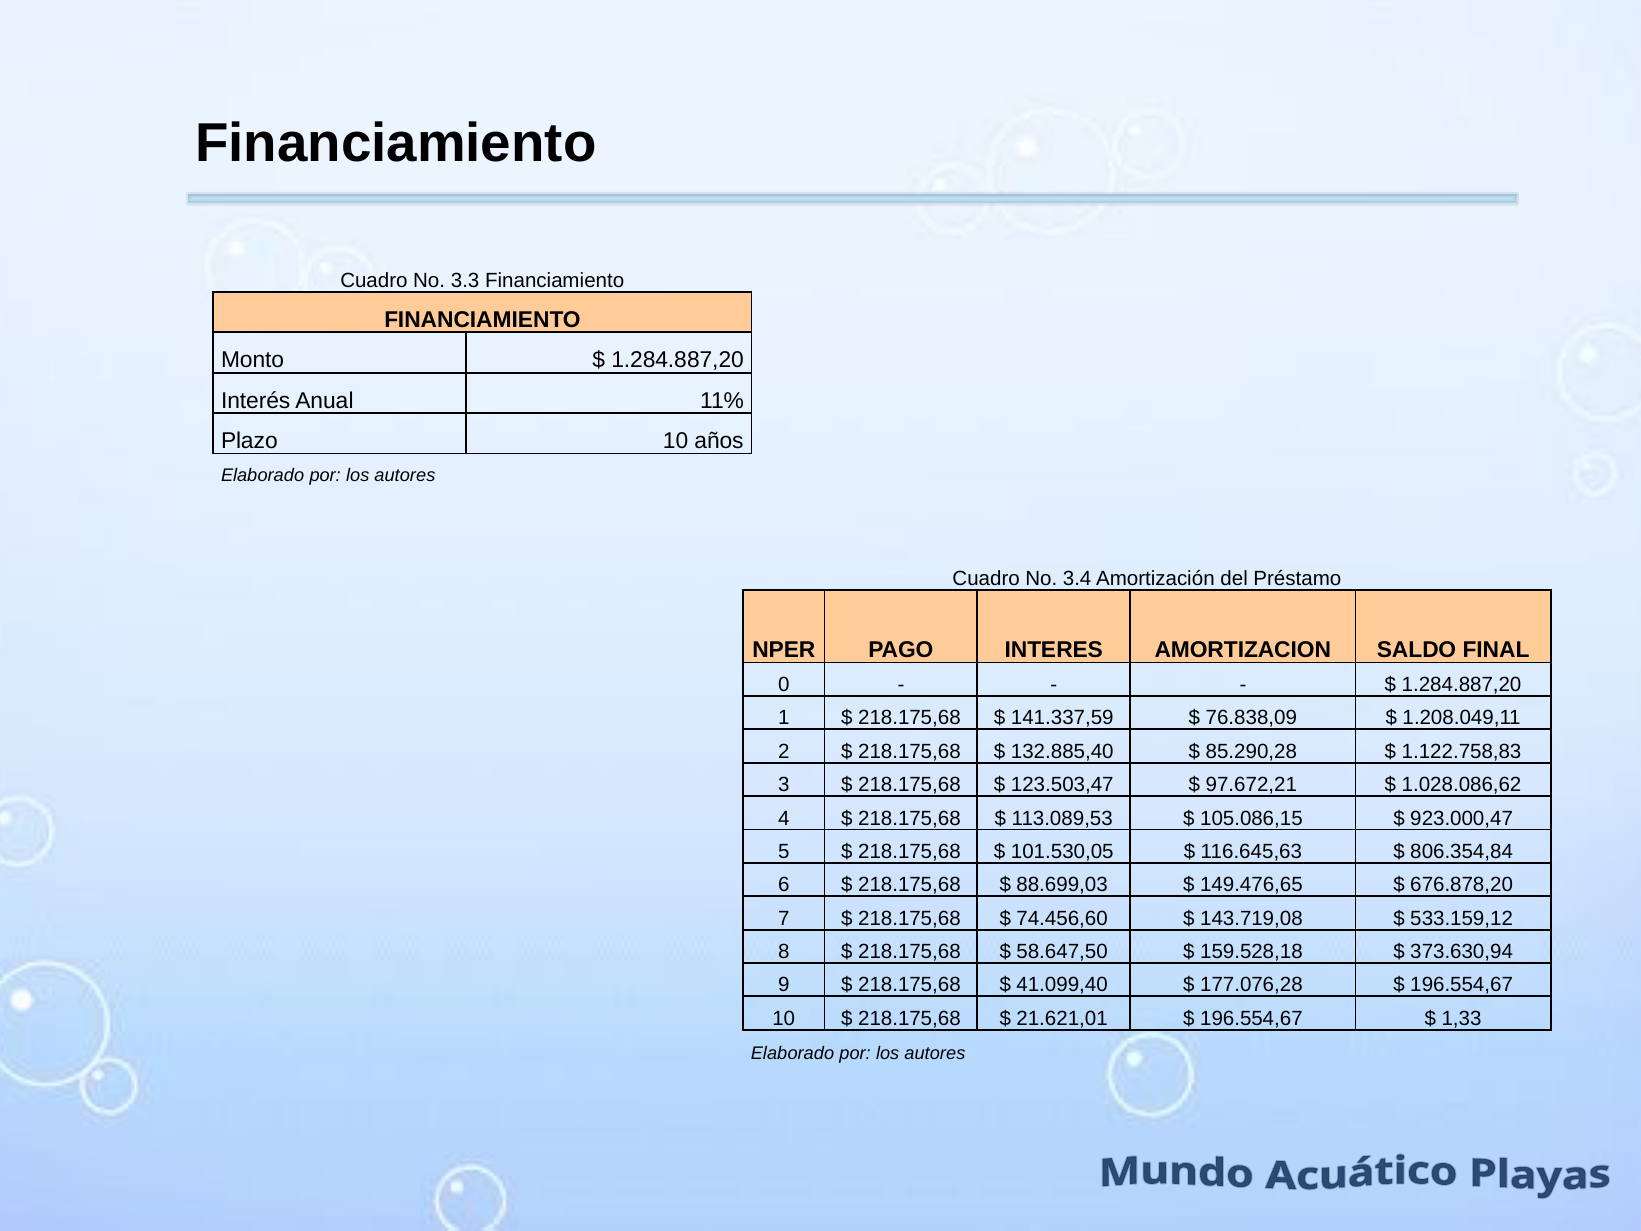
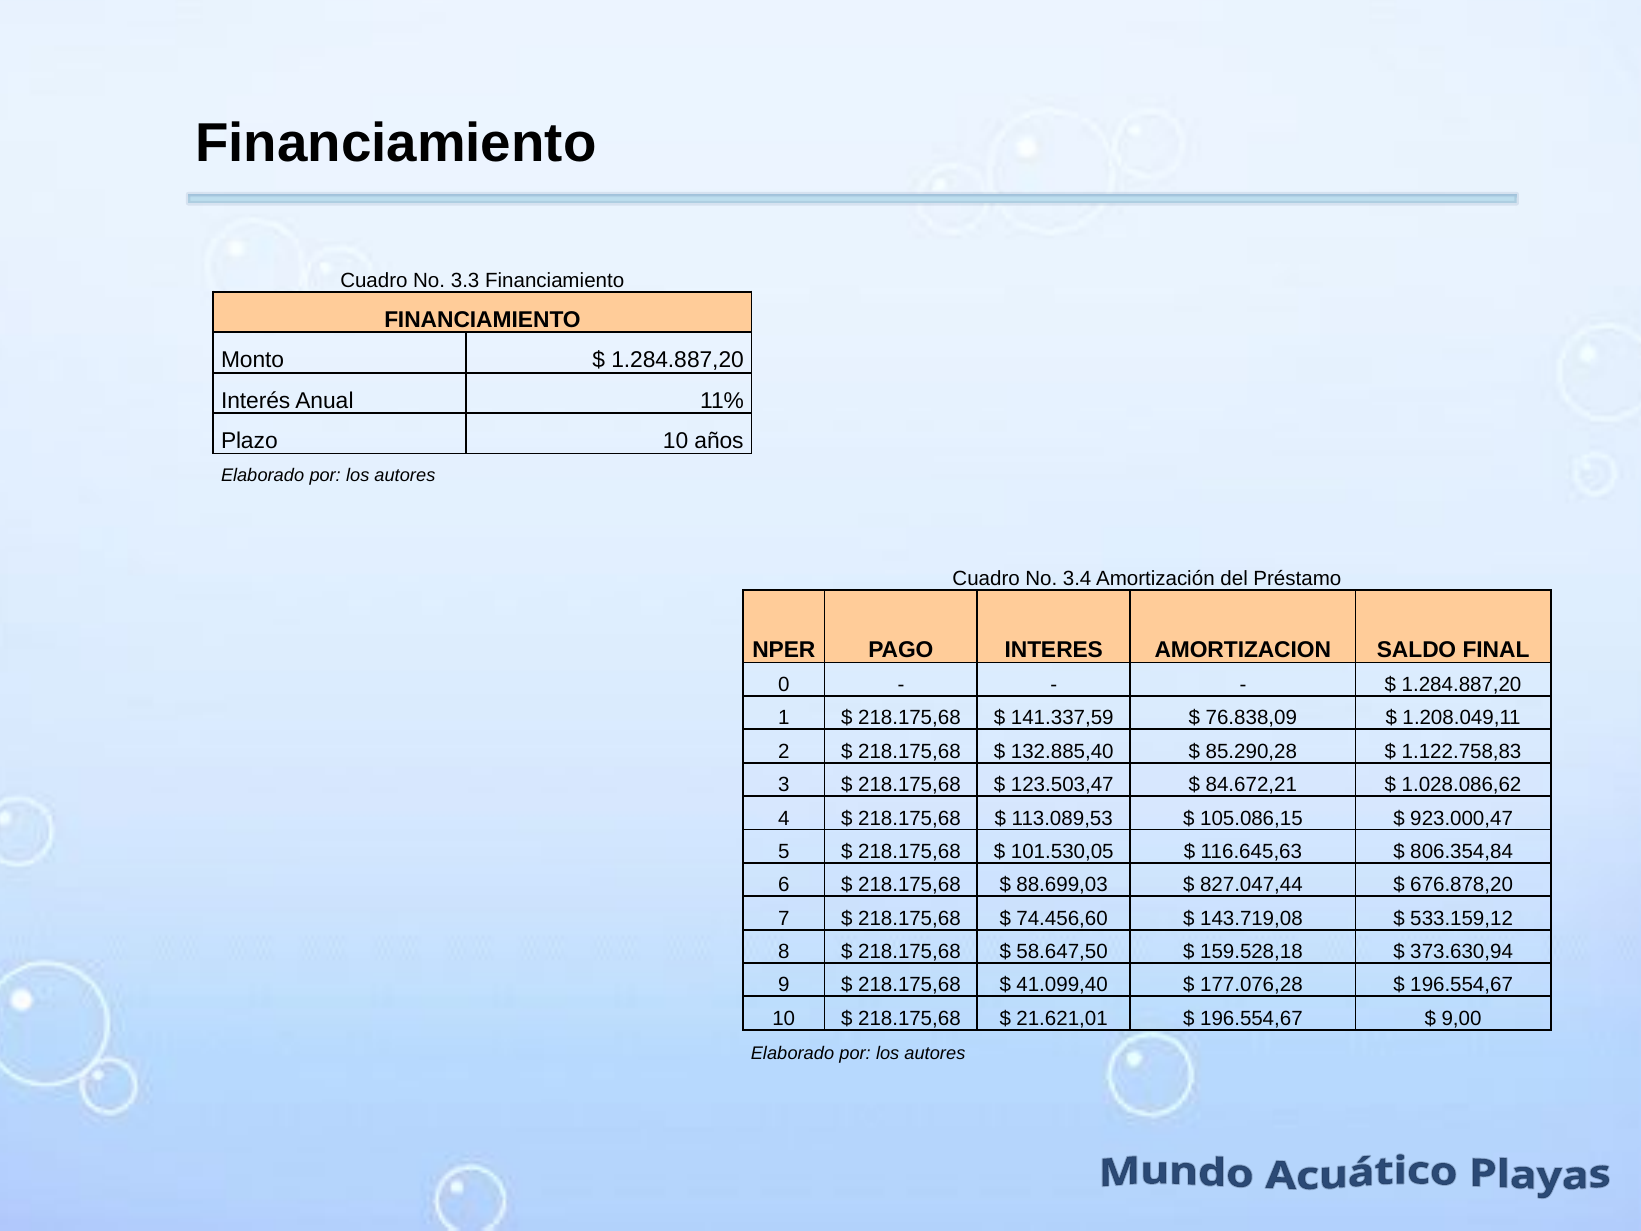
97.672,21: 97.672,21 -> 84.672,21 (1251, 785)
149.476,65: 149.476,65 -> 827.047,44 (1251, 885)
1,33: 1,33 -> 9,00 (1462, 1018)
